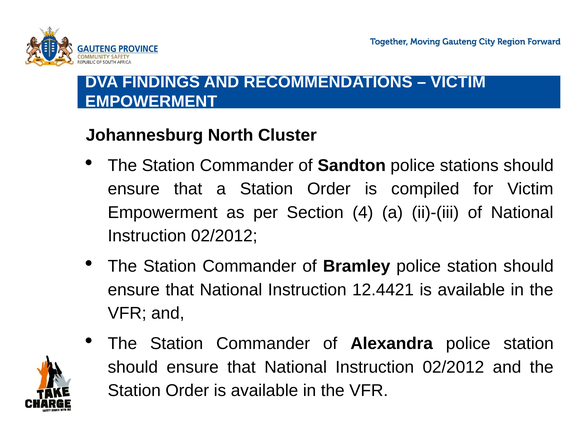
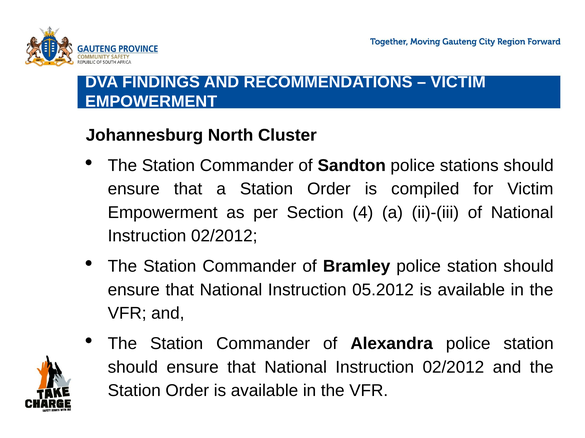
12.4421: 12.4421 -> 05.2012 (383, 290)
